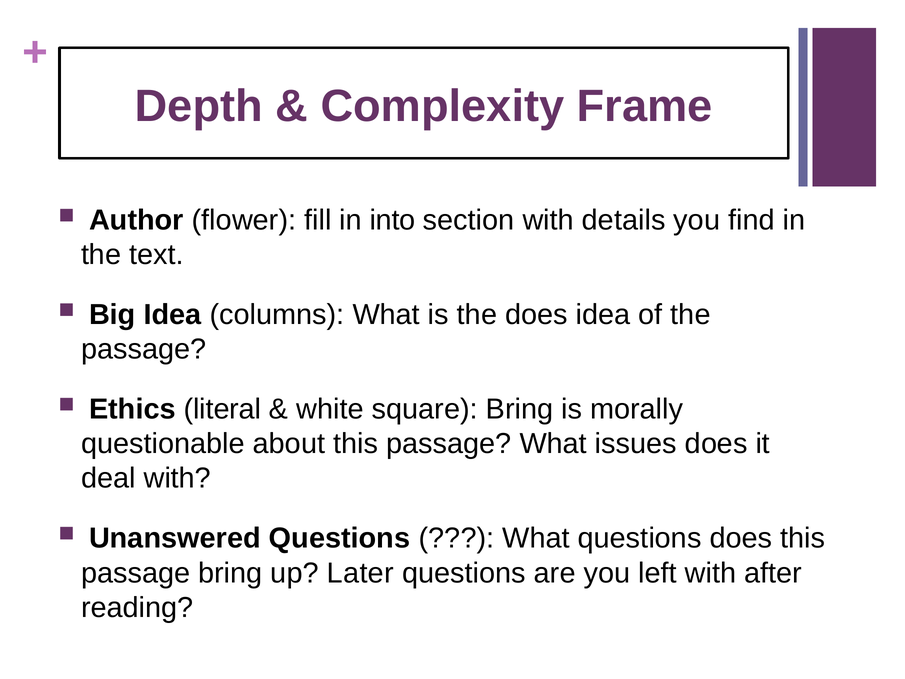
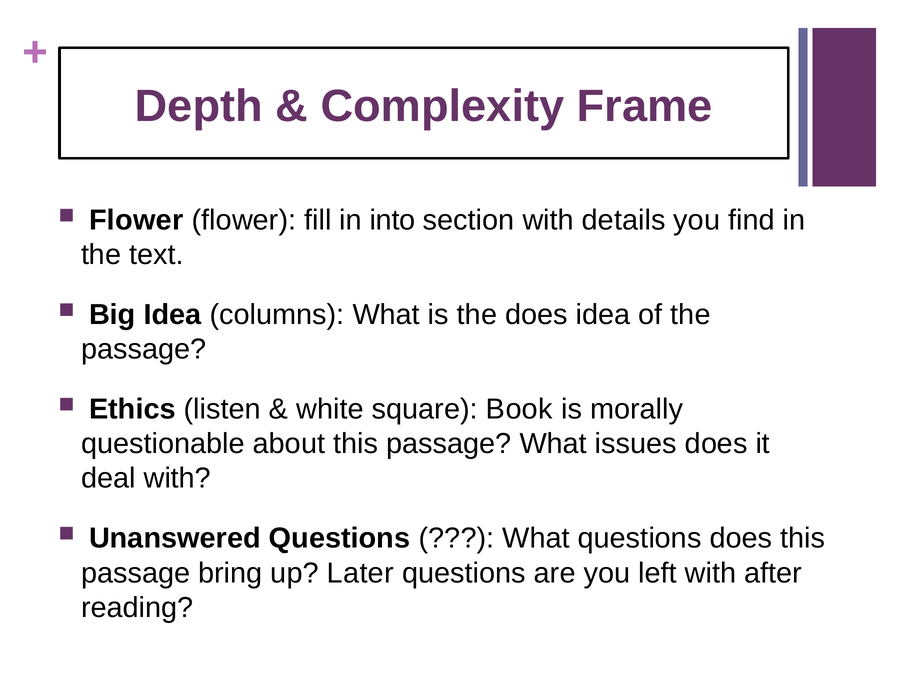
Author: Author -> Flower (136, 220)
literal: literal -> listen (222, 409)
square Bring: Bring -> Book (519, 409)
